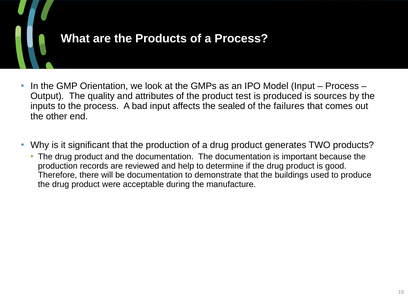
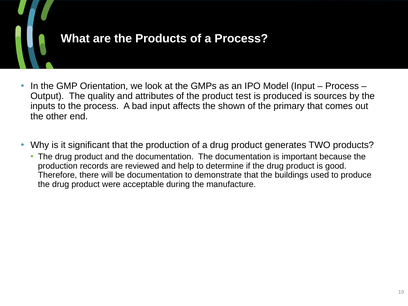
sealed: sealed -> shown (232, 106)
failures: failures -> primary (289, 106)
